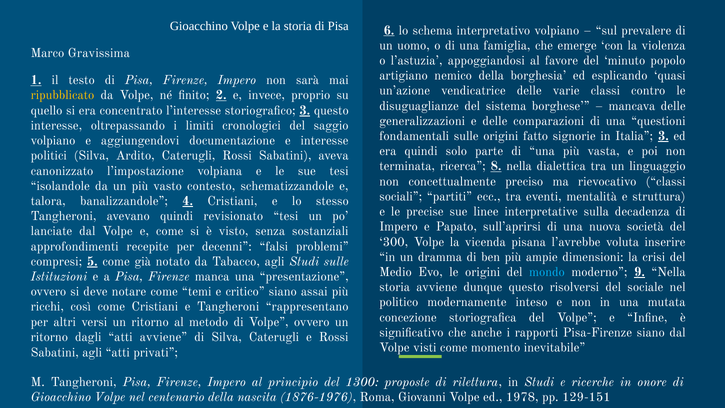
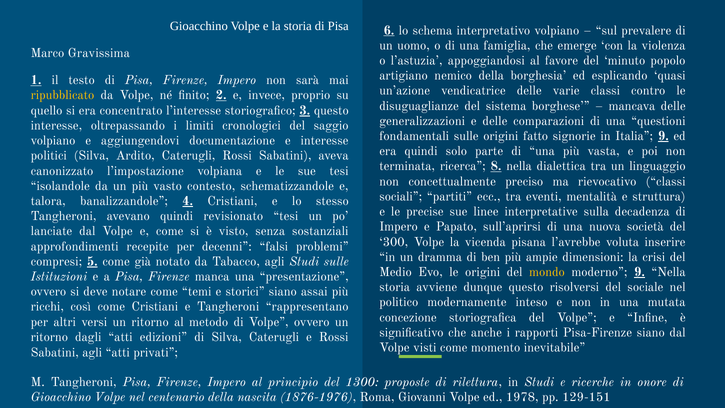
Italia 3: 3 -> 9 (663, 136)
mondo colour: light blue -> yellow (547, 272)
critico: critico -> storici (245, 292)
atti avviene: avviene -> edizioni (163, 337)
